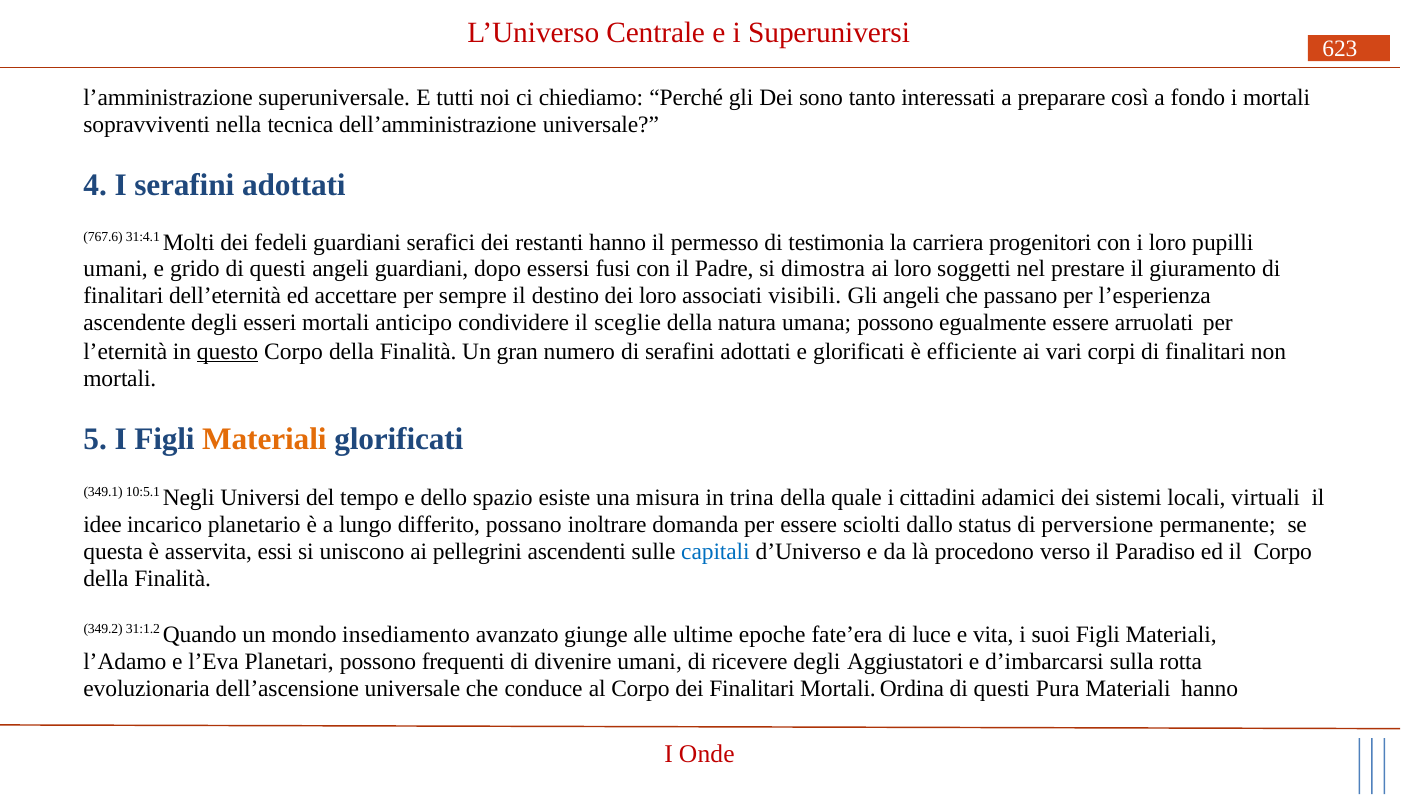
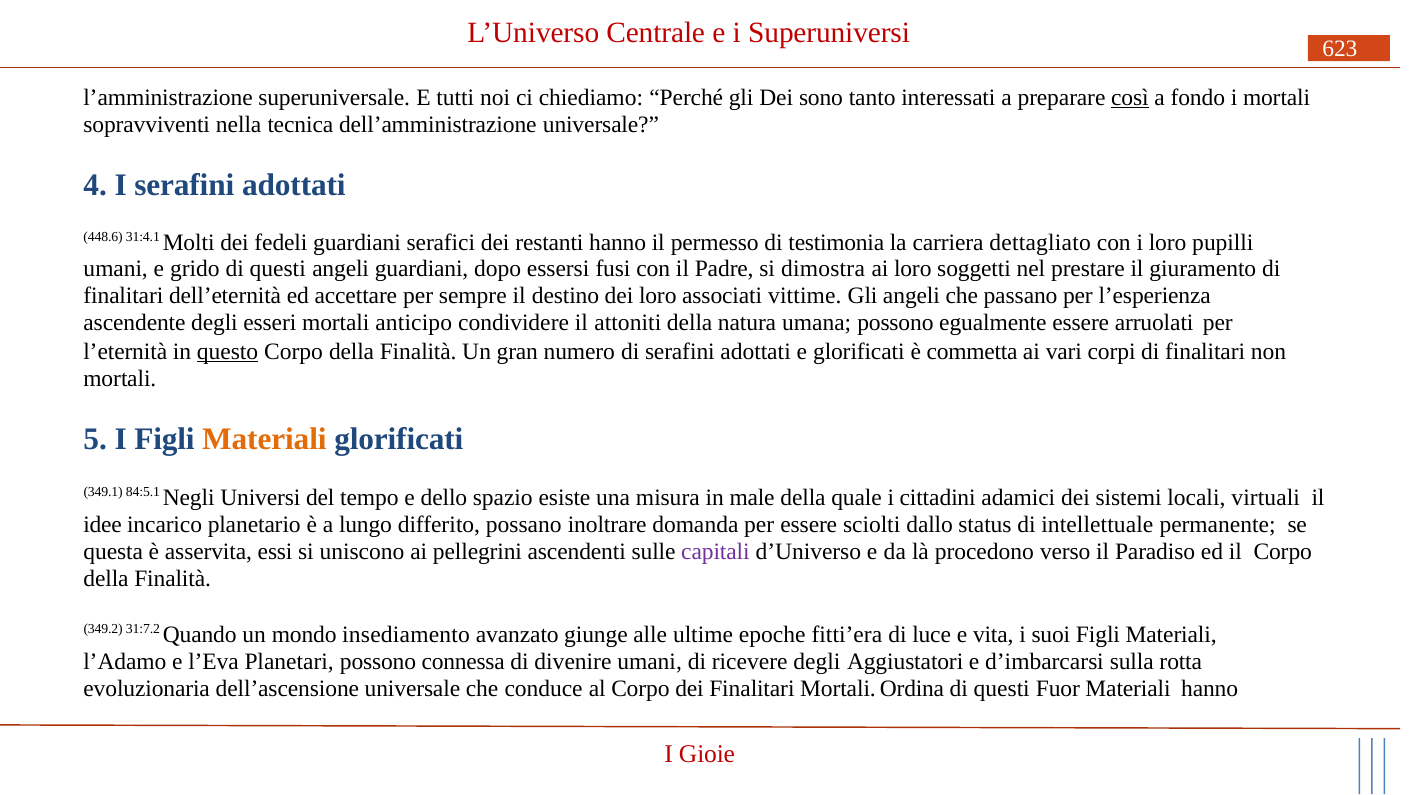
così underline: none -> present (1130, 98)
767.6: 767.6 -> 448.6 (103, 237)
progenitori: progenitori -> dettagliato (1040, 242)
visibili: visibili -> vittime (805, 296)
sceglie: sceglie -> attoniti (628, 323)
efficiente: efficiente -> commetta (972, 351)
10:5.1: 10:5.1 -> 84:5.1 (143, 492)
trina: trina -> male (752, 498)
perversione: perversione -> intellettuale (1097, 525)
capitali colour: blue -> purple (715, 552)
31:1.2: 31:1.2 -> 31:7.2 (143, 629)
fate’era: fate’era -> fitti’era (847, 635)
frequenti: frequenti -> connessa (463, 662)
Pura: Pura -> Fuor (1058, 689)
Onde: Onde -> Gioie (707, 754)
